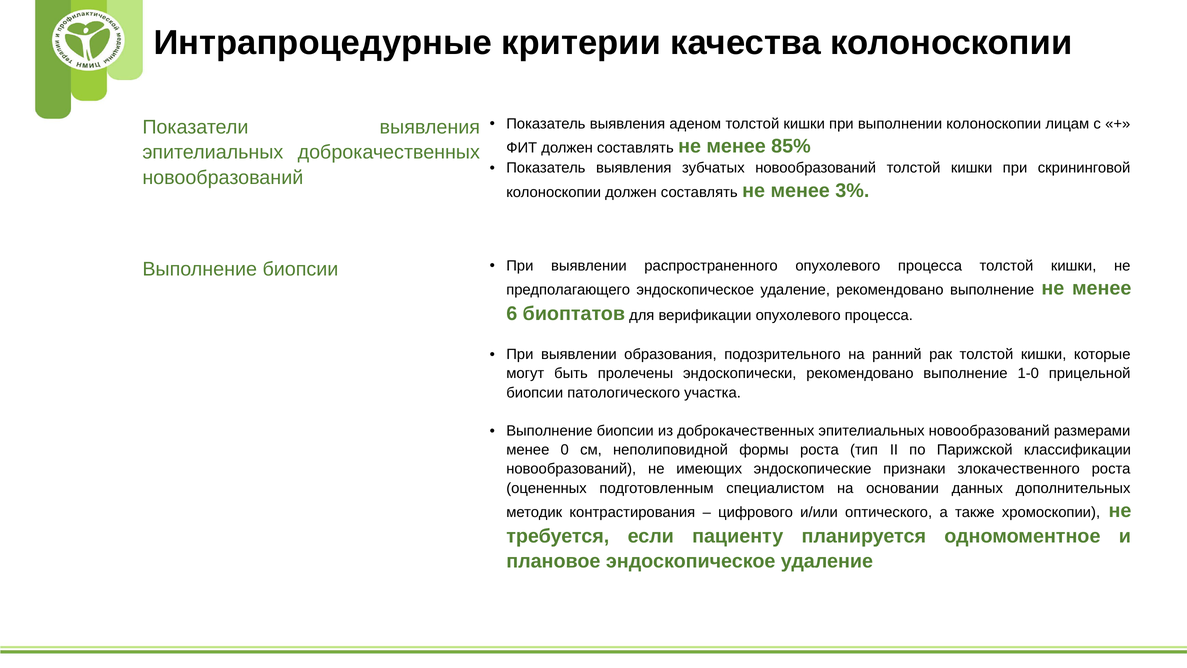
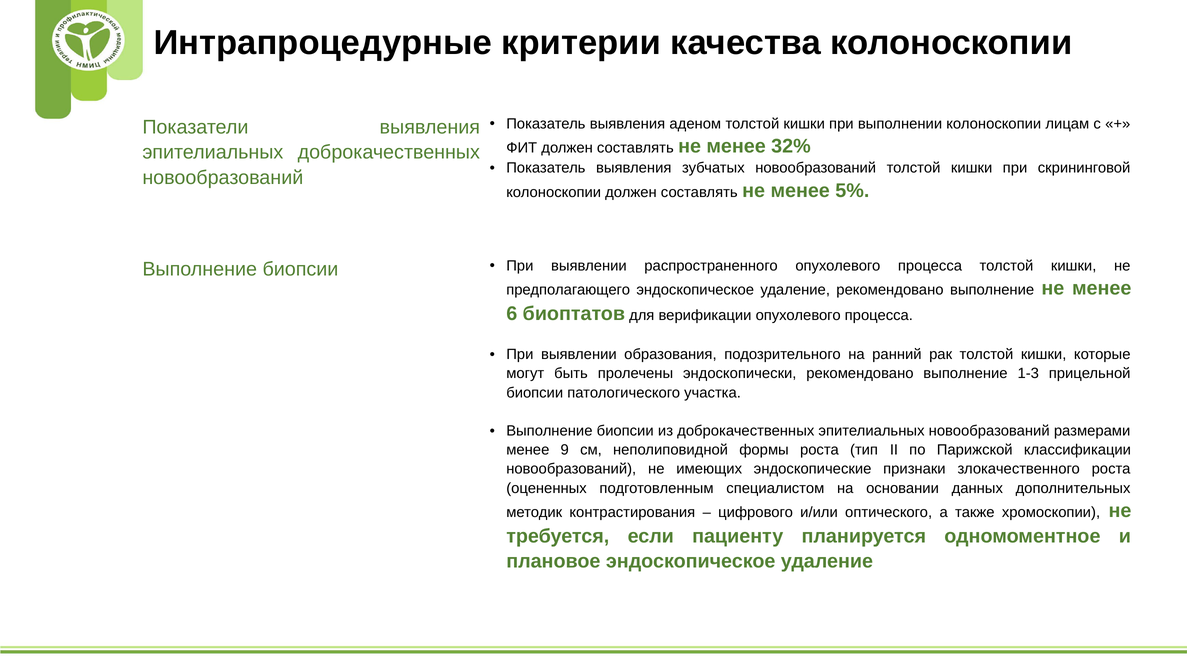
85%: 85% -> 32% (791, 146)
3%: 3% -> 5% (852, 191)
1-0: 1-0 -> 1-3 (1028, 373)
0: 0 -> 9 (565, 450)
